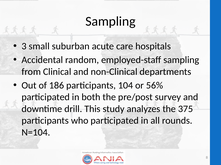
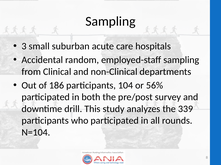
375: 375 -> 339 (186, 109)
